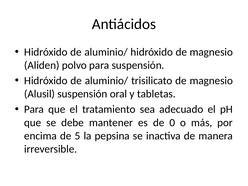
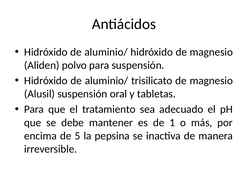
0: 0 -> 1 (172, 123)
